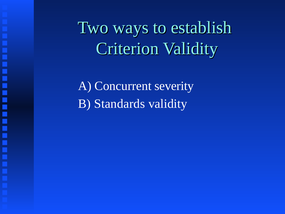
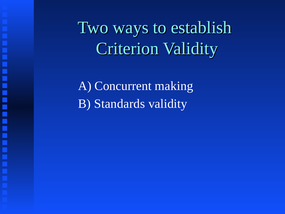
severity: severity -> making (174, 86)
